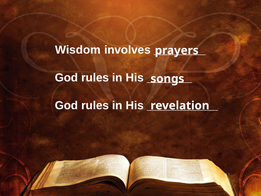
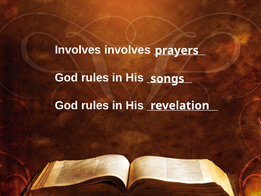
Wisdom: Wisdom -> Involves (78, 50)
